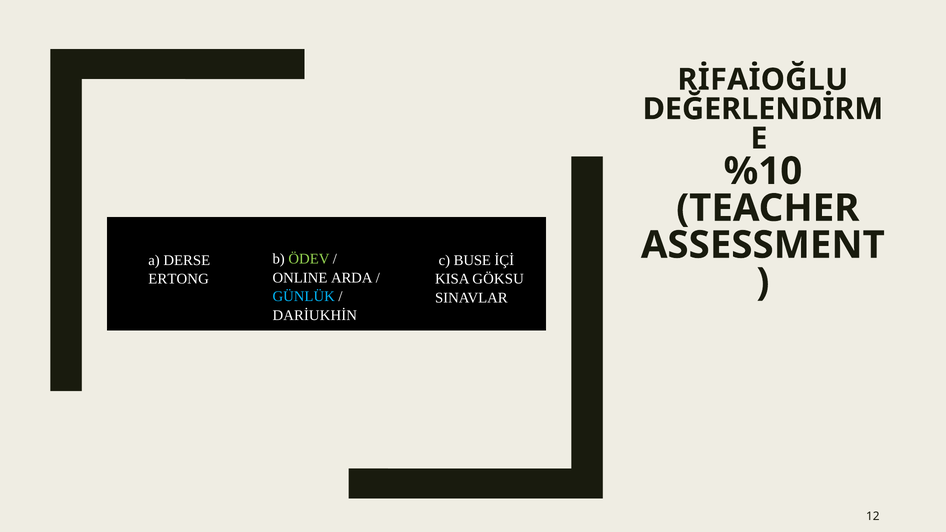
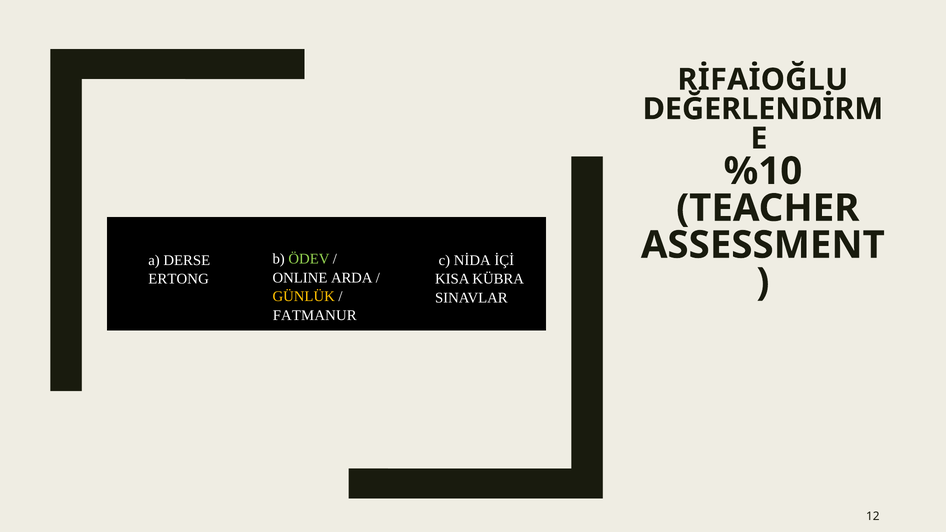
BUSE: BUSE -> NİDA (472, 260)
GÖKSU: GÖKSU -> KÜBRA (498, 279)
GÜNLÜK colour: light blue -> yellow (304, 297)
DARİUKHİN: DARİUKHİN -> FATMANUR (315, 315)
